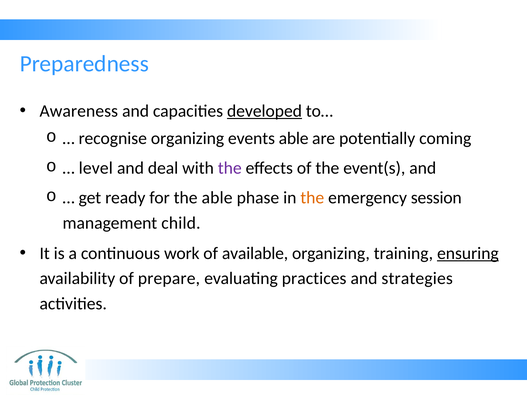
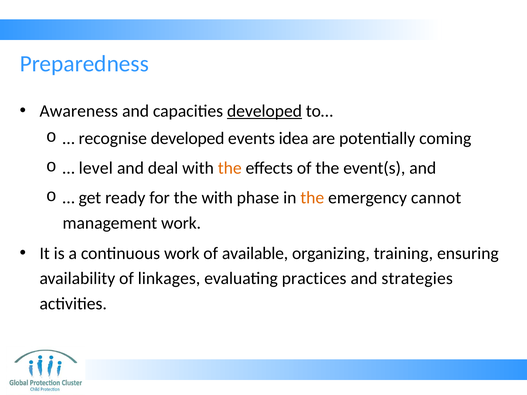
recognise organizing: organizing -> developed (188, 139)
events able: able -> idea (294, 139)
the colour: purple -> orange (230, 168)
the able: able -> with (217, 198)
session: session -> cannot (436, 198)
management child: child -> work (181, 223)
ensuring underline: present -> none (468, 253)
prepare: prepare -> linkages (169, 279)
